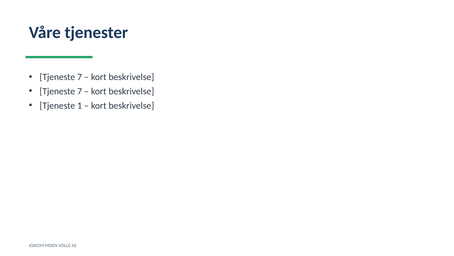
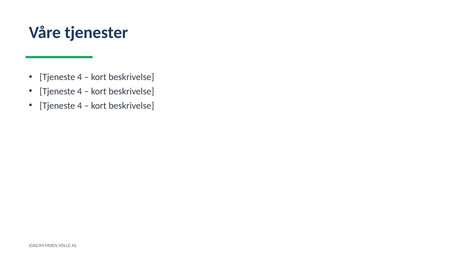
7: 7 -> 4 (80, 77)
7: 7 -> 4 (80, 91)
1: 1 -> 4 (80, 105)
